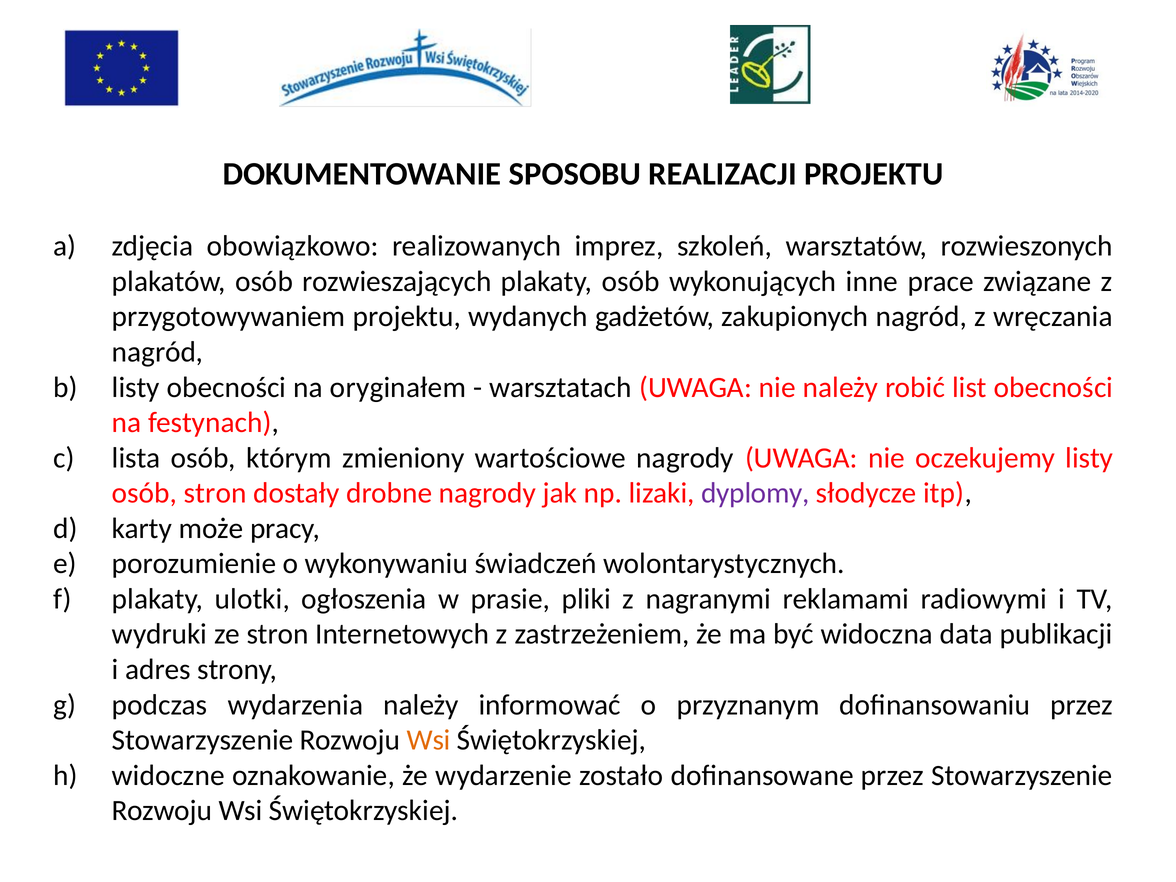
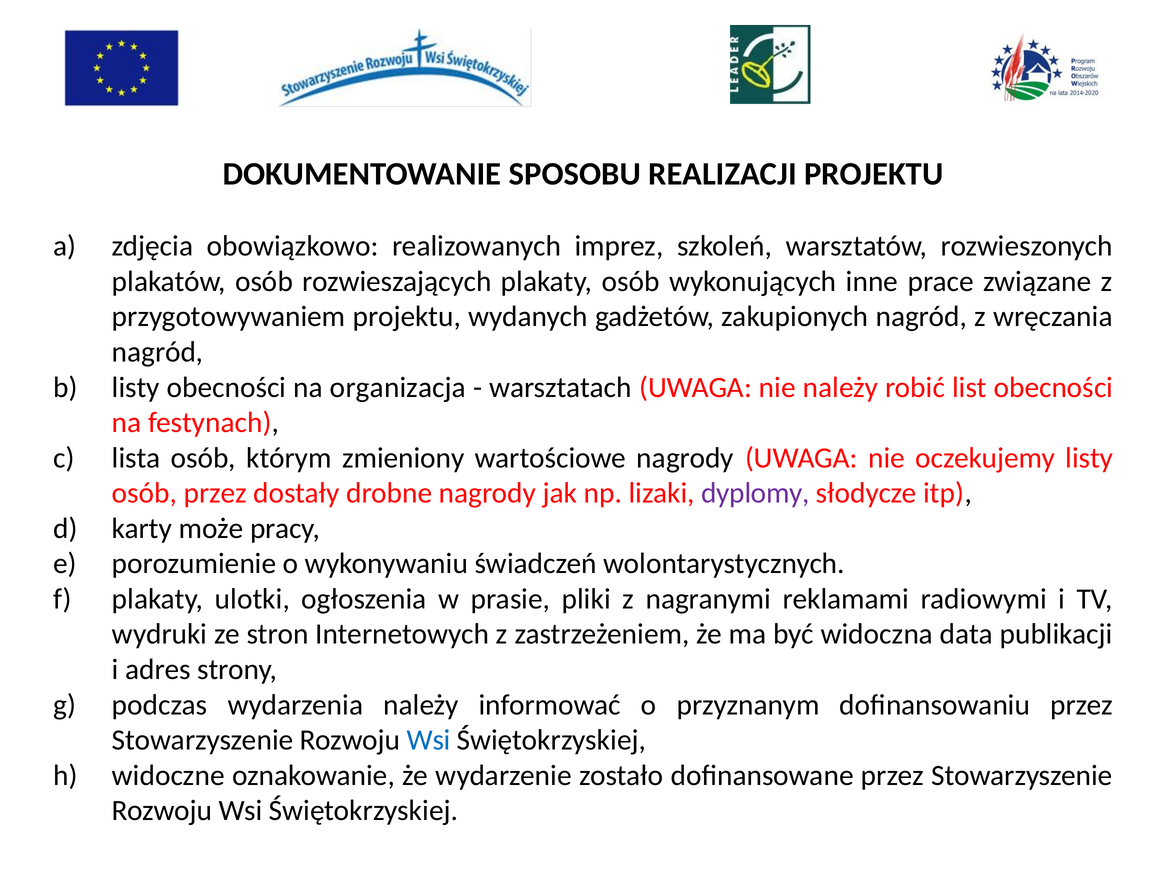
oryginałem: oryginałem -> organizacja (398, 387)
osób stron: stron -> przez (215, 493)
Wsi colour: orange -> blue (429, 740)
